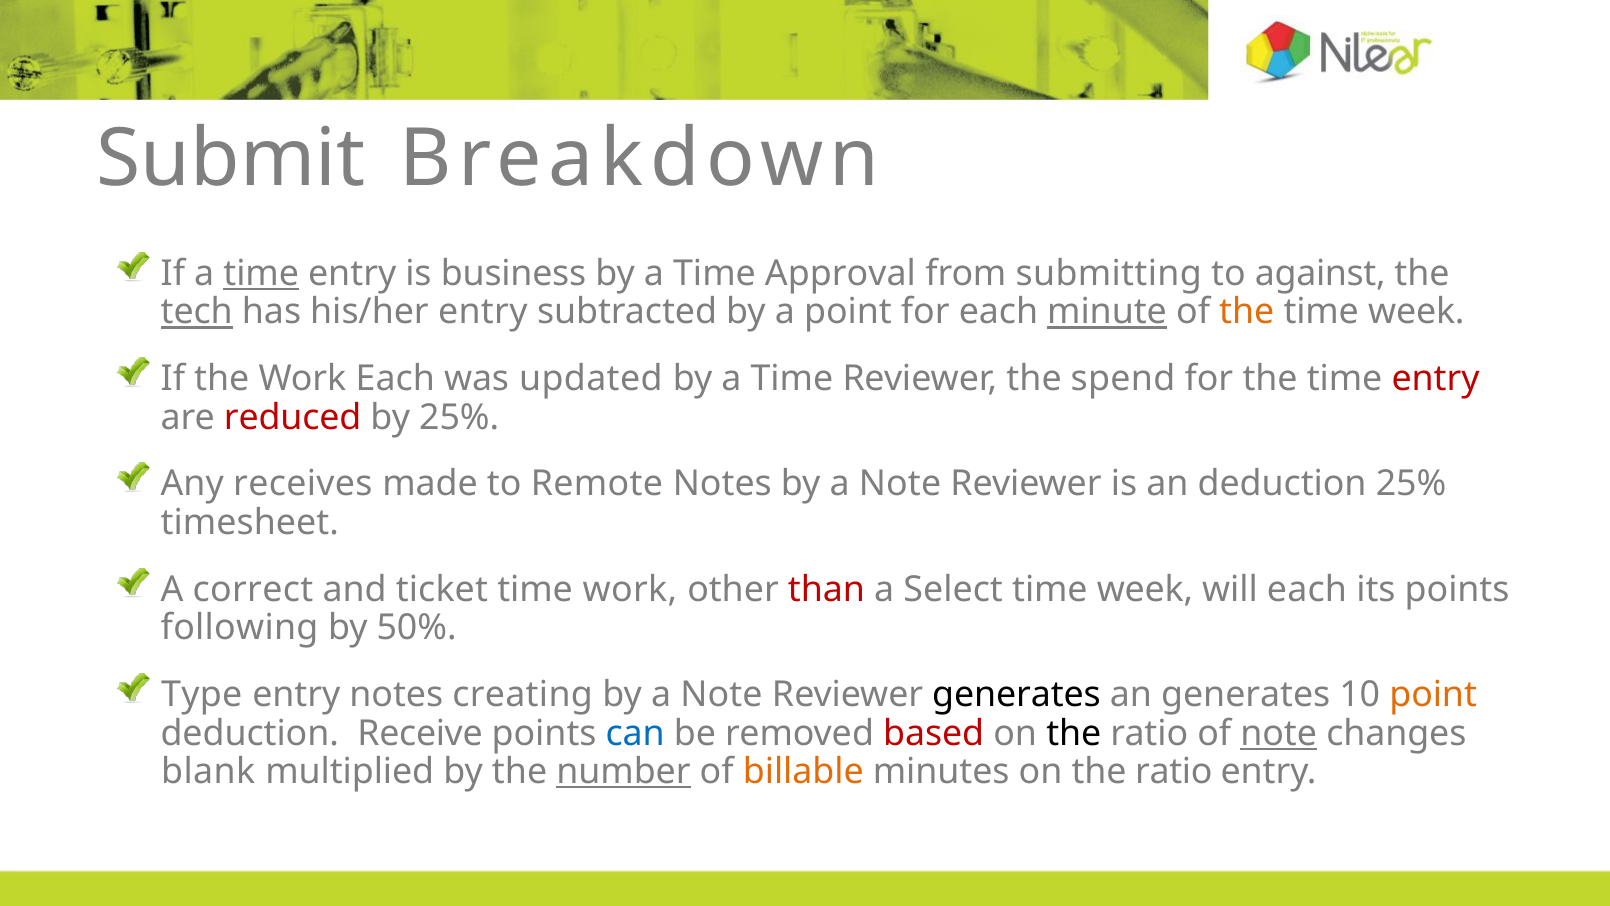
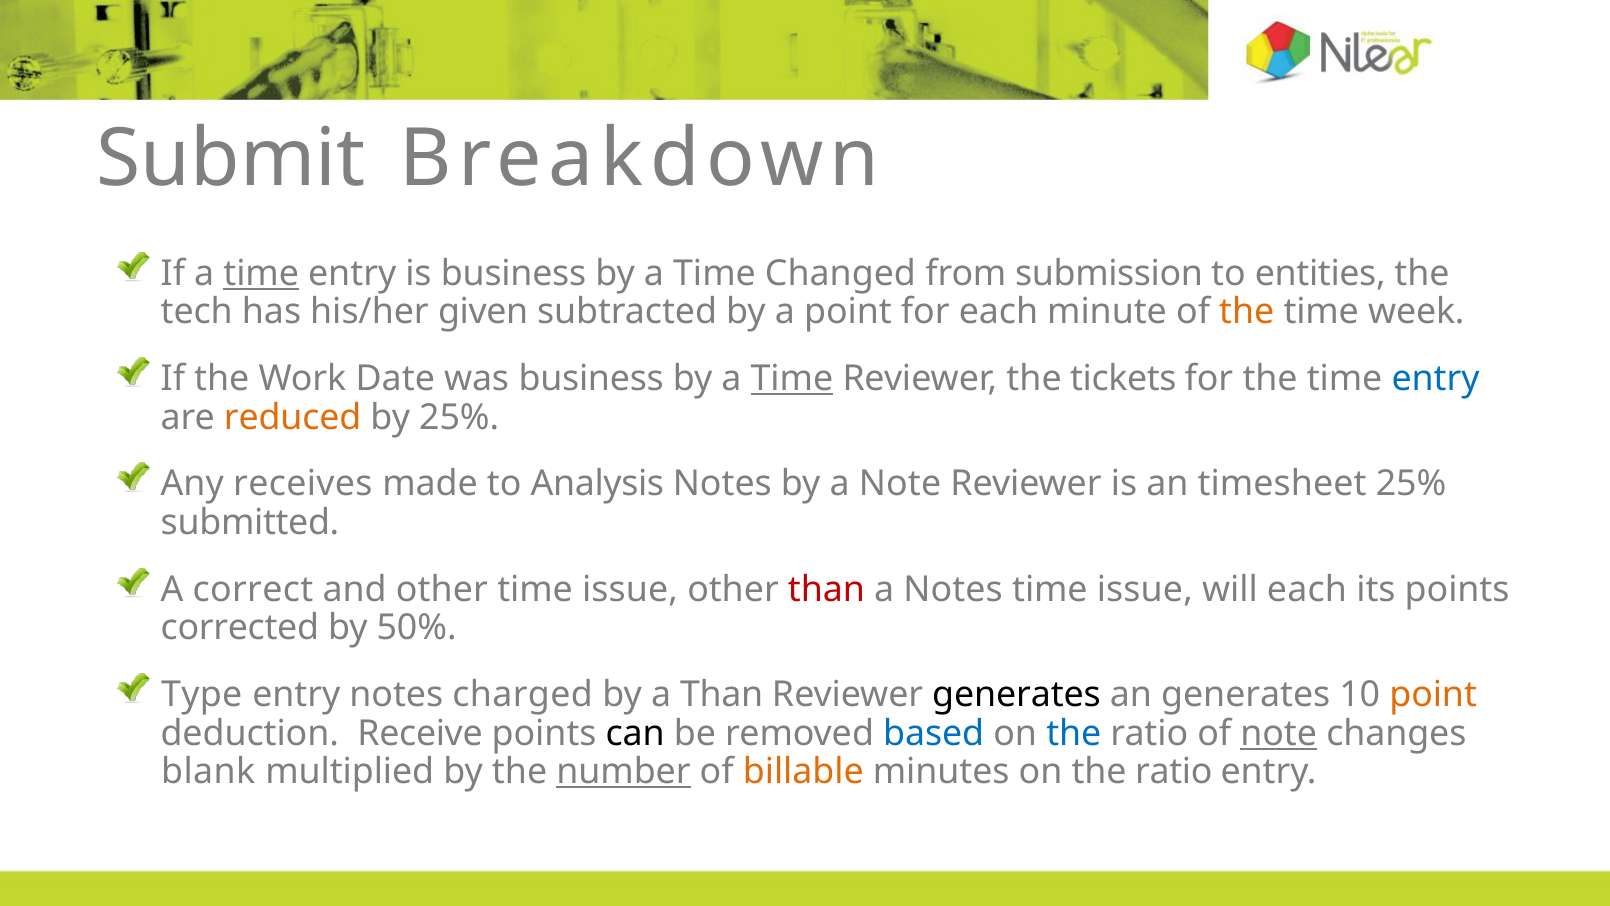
Approval: Approval -> Changed (840, 273)
submitting: submitting -> submission (1109, 273)
against: against -> entities (1320, 273)
tech underline: present -> none (197, 312)
his/her entry: entry -> given (483, 312)
minute underline: present -> none (1107, 312)
Work Each: Each -> Date (395, 379)
was updated: updated -> business (591, 379)
Time underline: none -> present (792, 379)
spend: spend -> tickets (1123, 379)
entry colour: red -> blue (1436, 379)
reduced colour: red -> orange (293, 417)
Remote: Remote -> Analysis (597, 484)
an deduction: deduction -> timesheet (1282, 484)
timesheet: timesheet -> submitted (250, 523)
and ticket: ticket -> other (442, 589)
work: work -> issue (630, 589)
a Select: Select -> Notes (953, 589)
week: week -> issue (1145, 589)
following: following -> corrected (240, 628)
creating: creating -> charged (523, 695)
Note: Note -> Than (722, 695)
can colour: blue -> black (635, 733)
based colour: red -> blue (934, 733)
the colour: black -> blue (1074, 733)
